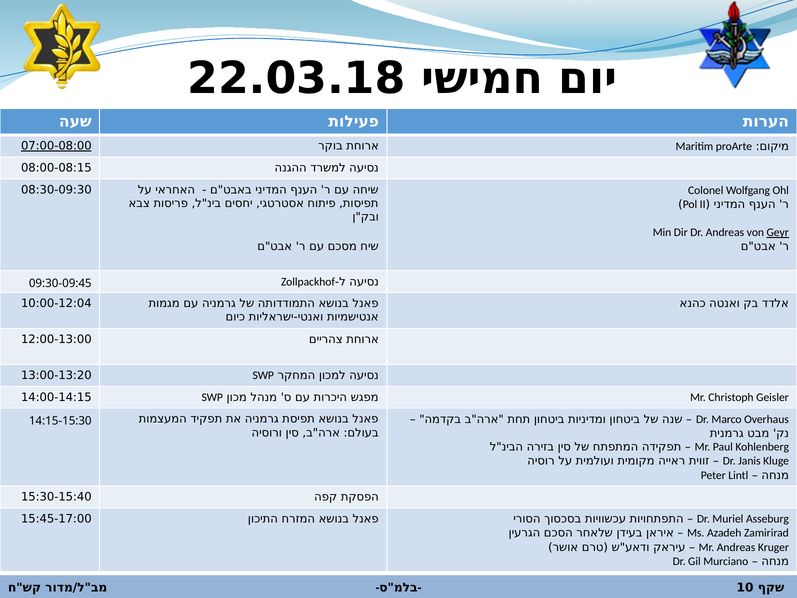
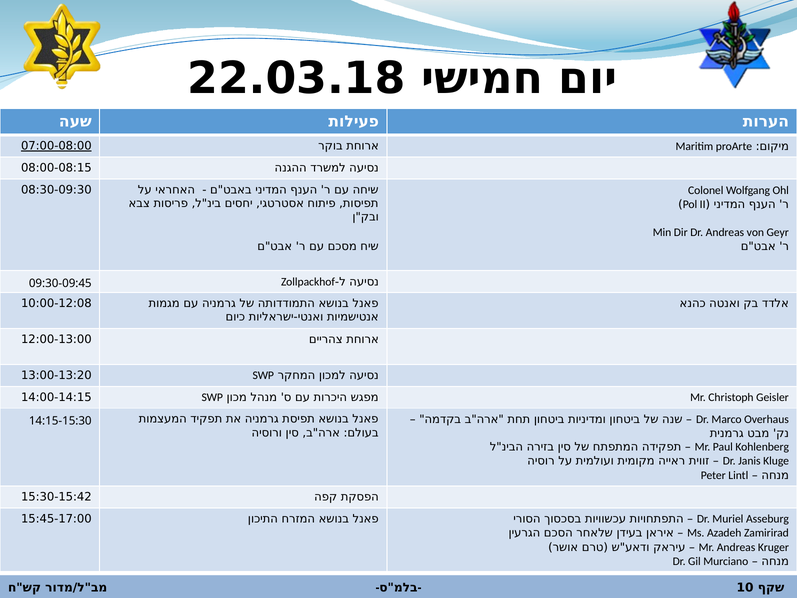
Geyr underline: present -> none (778, 232)
10:00-12:04: 10:00-12:04 -> 10:00-12:08 (56, 303)
15:30-15:40: 15:30-15:40 -> 15:30-15:42 (56, 497)
